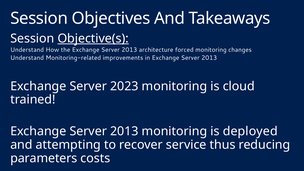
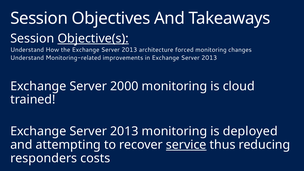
2023: 2023 -> 2000 (124, 86)
service underline: none -> present (186, 145)
parameters: parameters -> responders (44, 158)
